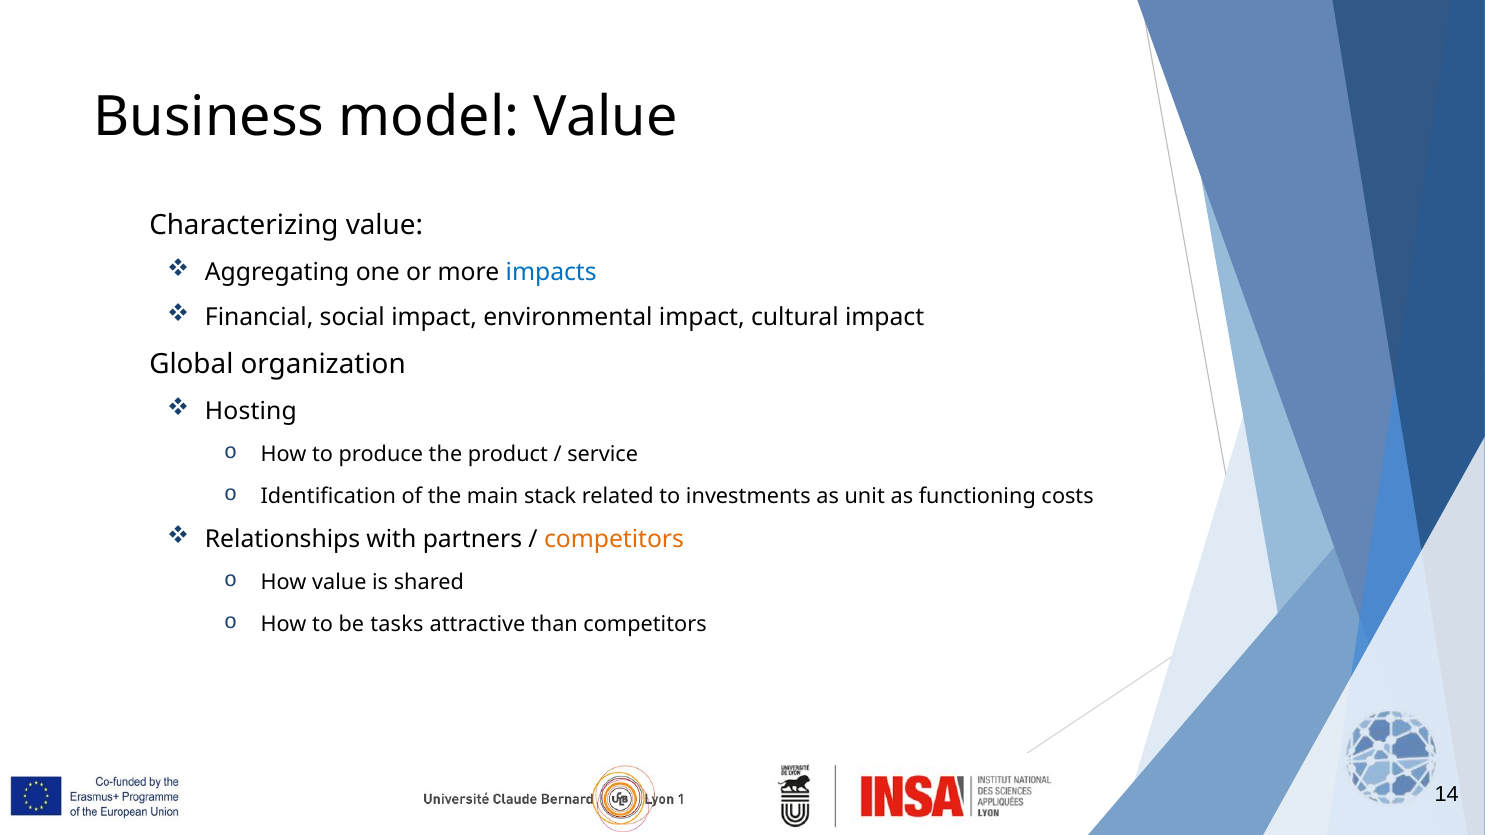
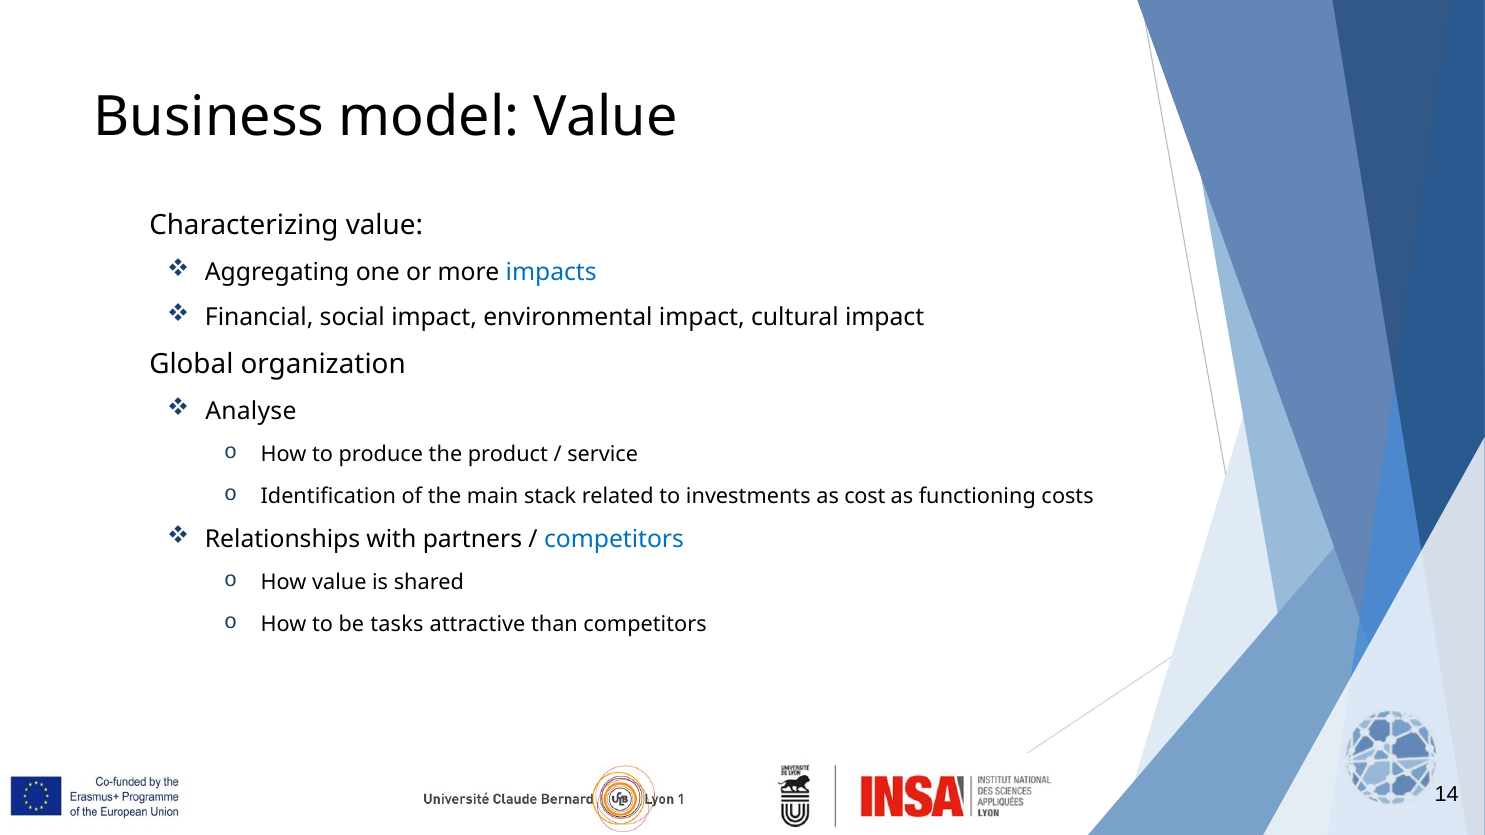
Hosting: Hosting -> Analyse (251, 412)
unit: unit -> cost (865, 496)
competitors colour: orange -> blue (614, 540)
